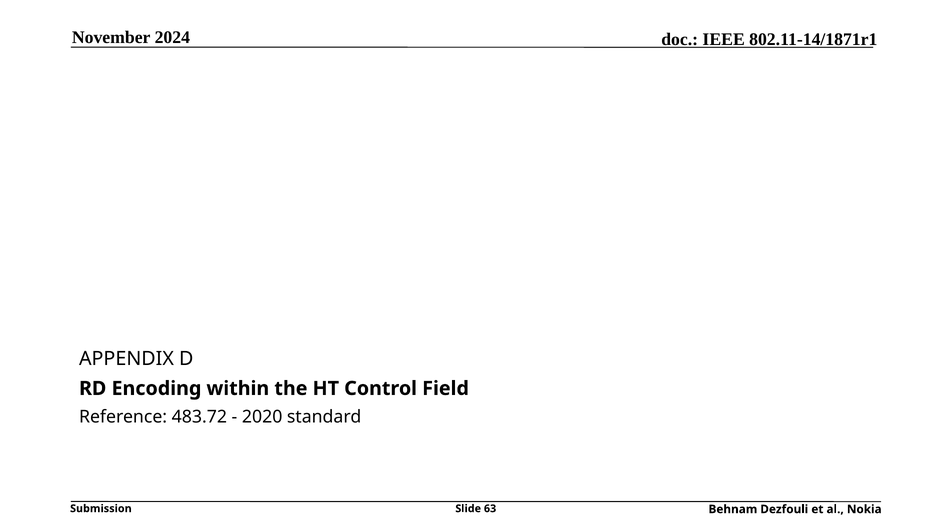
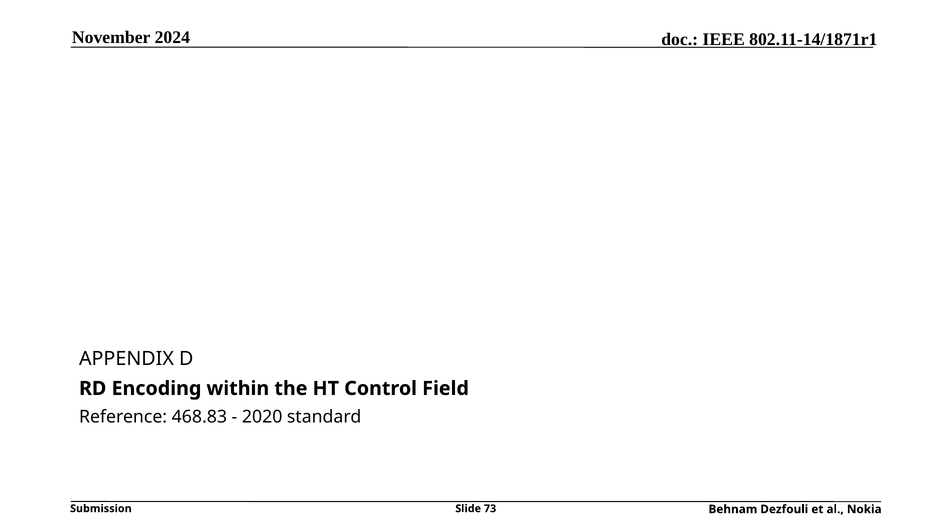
483.72: 483.72 -> 468.83 (199, 417)
63: 63 -> 73 (490, 509)
